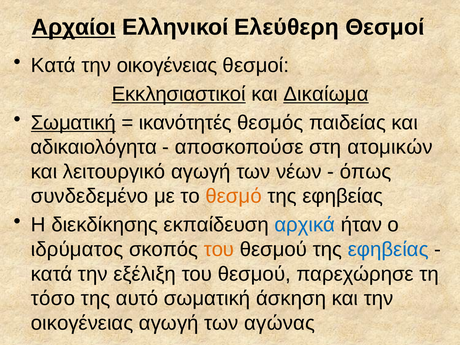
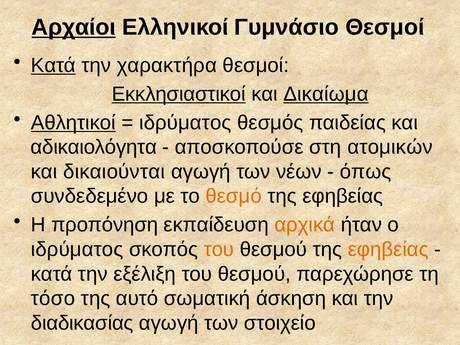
Ελεύθερη: Ελεύθερη -> Γυμνάσιο (287, 27)
Κατά underline: none -> present (53, 65)
οικογένειας: οικογένειας -> χαρακτήρα (167, 65)
Σωματική: Σωματική -> Αθλητικοί (73, 123)
ικανότητές: ικανότητές -> ιδρύματος (185, 123)
λειτουργικό: λειτουργικό -> δικαιούνται (114, 172)
διεκδίκησης: διεκδίκησης -> προπόνηση (105, 225)
αρχικά colour: blue -> orange (305, 225)
εφηβείας colour: blue -> orange (388, 249)
οικογένειας: οικογένειας -> διαδικασίας (82, 323)
αγώνας: αγώνας -> στοιχείο (280, 323)
